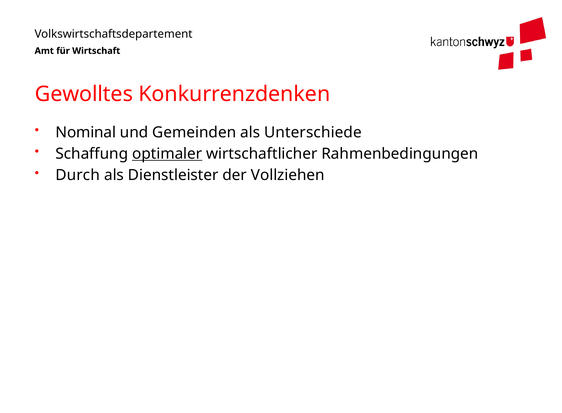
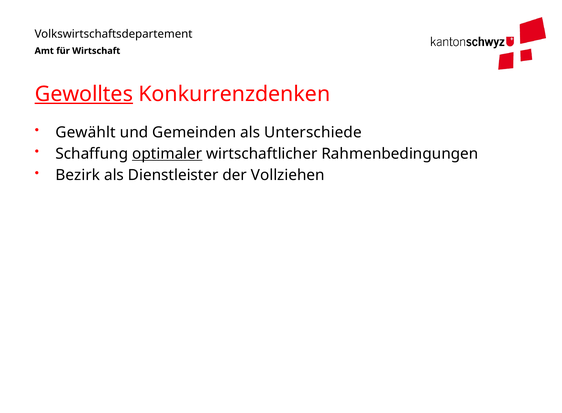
Gewolltes underline: none -> present (84, 94)
Nominal: Nominal -> Gewählt (86, 132)
Durch: Durch -> Bezirk (78, 175)
